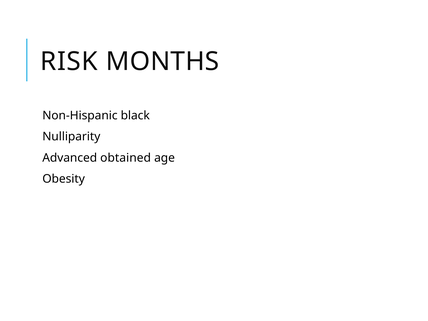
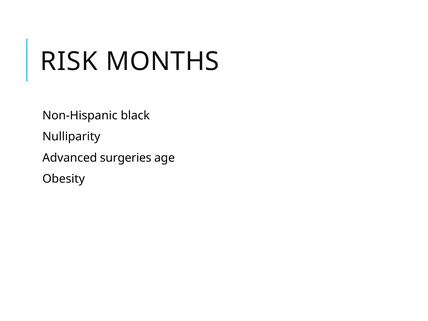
obtained: obtained -> surgeries (126, 158)
